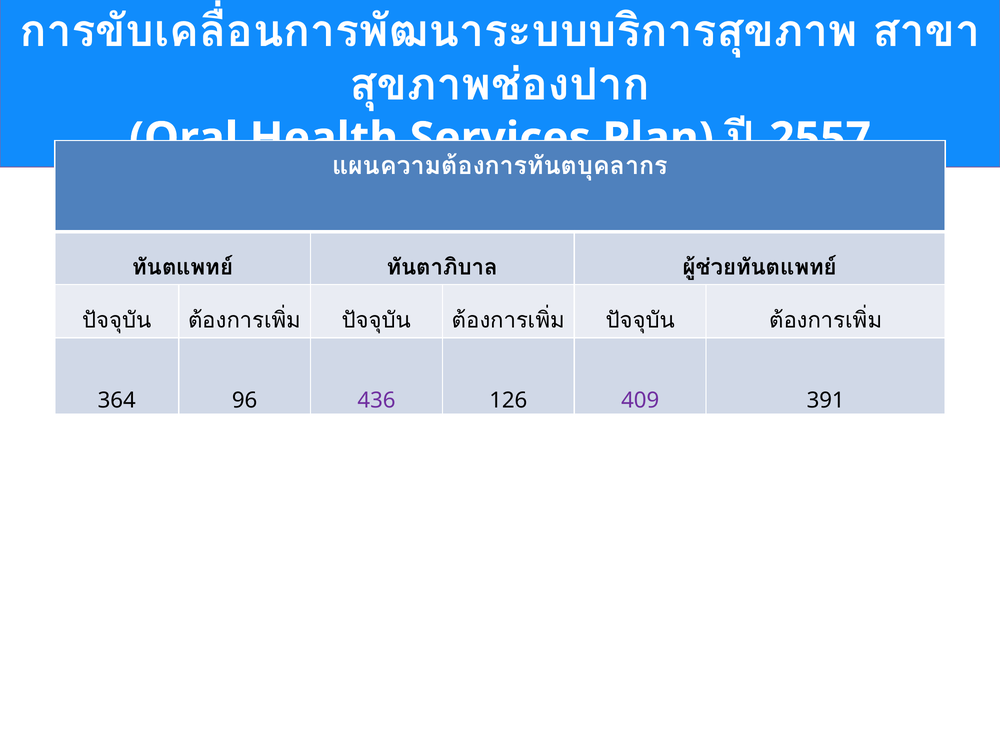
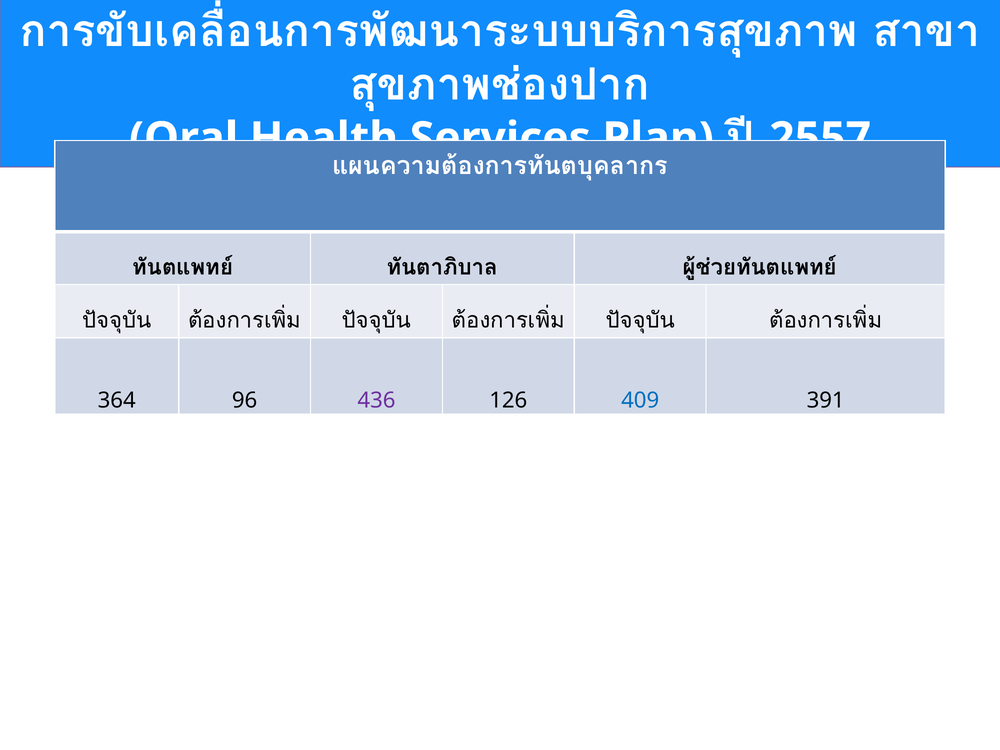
409 colour: purple -> blue (640, 400)
